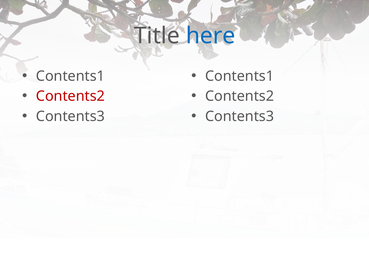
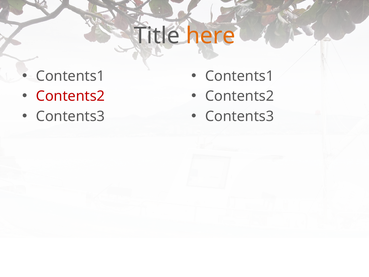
here colour: blue -> orange (211, 36)
